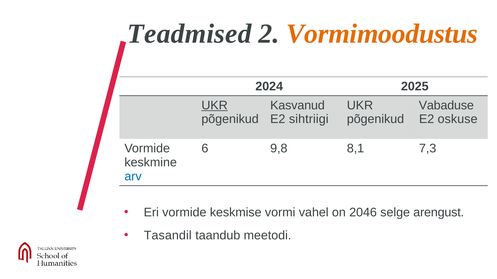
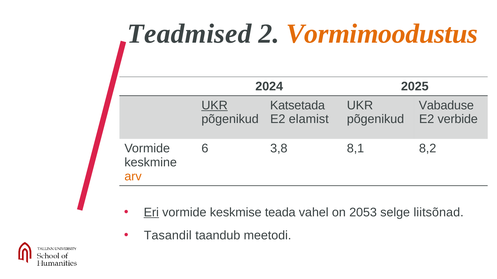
Kasvanud: Kasvanud -> Katsetada (298, 106)
sihtriigi: sihtriigi -> elamist (309, 119)
oskuse: oskuse -> verbide (458, 119)
9,8: 9,8 -> 3,8 (279, 149)
7,3: 7,3 -> 8,2 (428, 149)
arv colour: blue -> orange (133, 177)
Eri underline: none -> present (151, 213)
vormi: vormi -> teada (280, 213)
2046: 2046 -> 2053 (363, 213)
arengust: arengust -> liitsõnad (439, 213)
